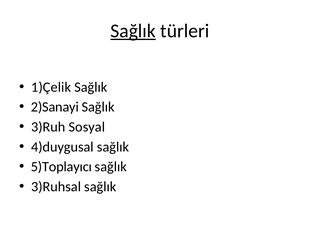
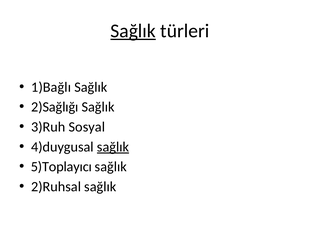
1)Çelik: 1)Çelik -> 1)Bağlı (51, 87)
2)Sanayi: 2)Sanayi -> 2)Sağlığı (55, 107)
sağlık underline: none -> present (113, 147)
3)Ruhsal: 3)Ruhsal -> 2)Ruhsal (56, 187)
